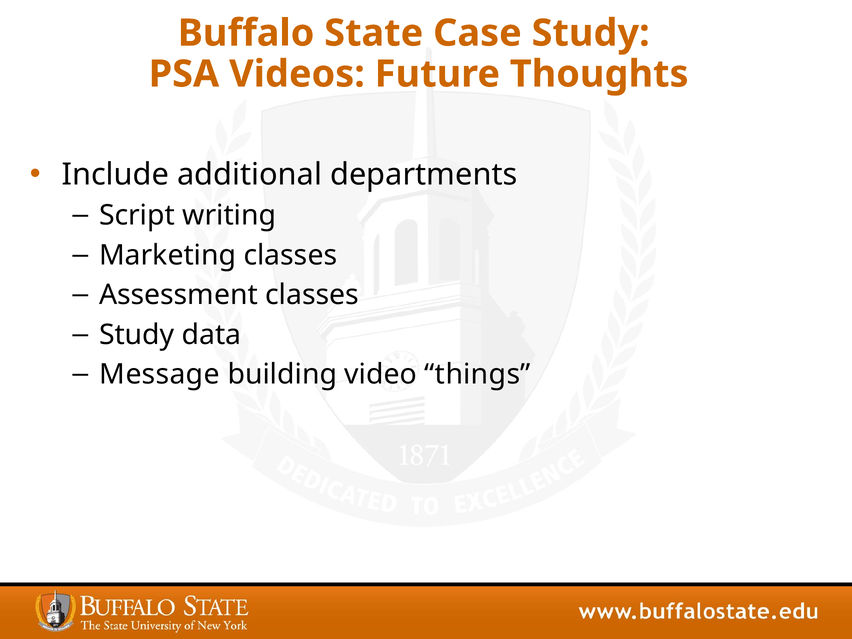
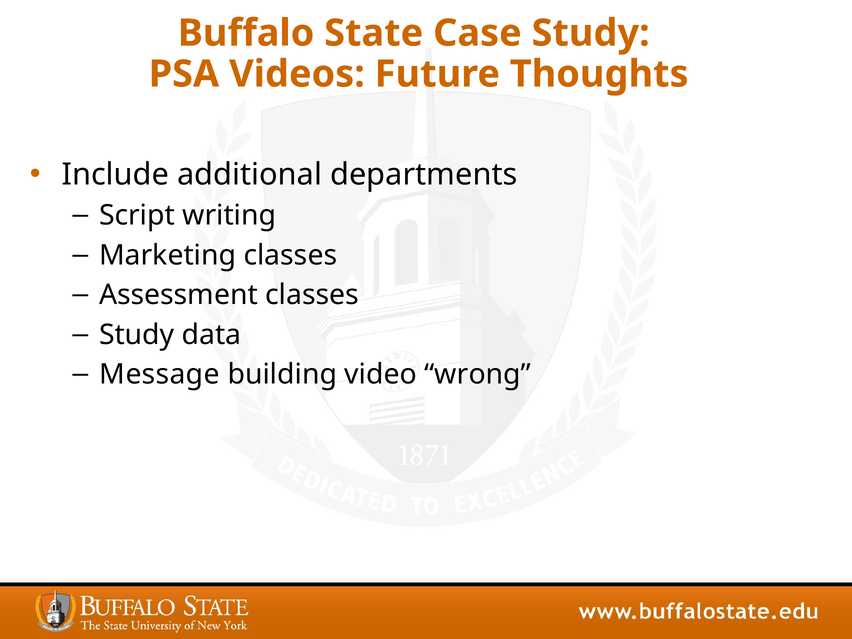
things: things -> wrong (478, 375)
